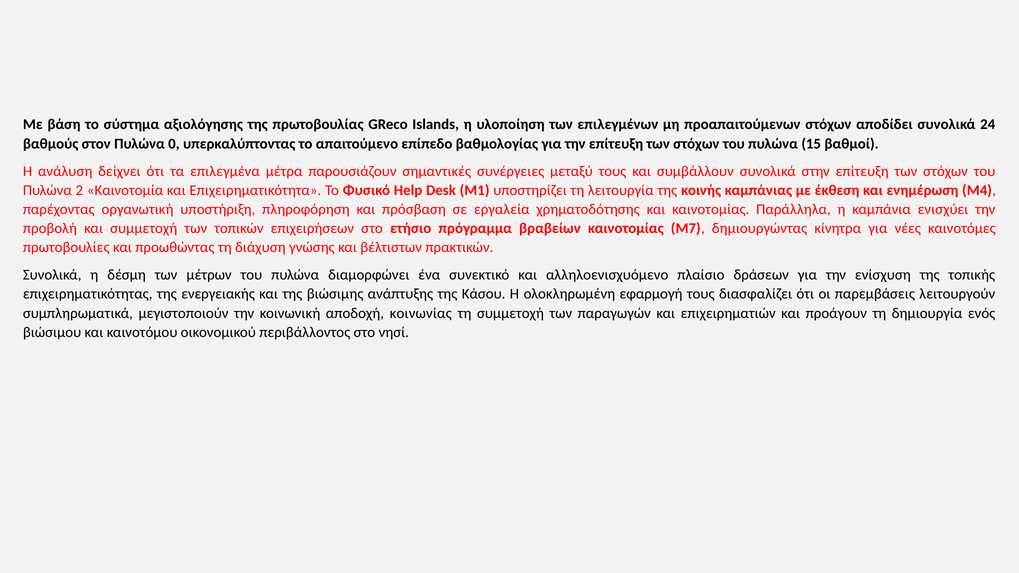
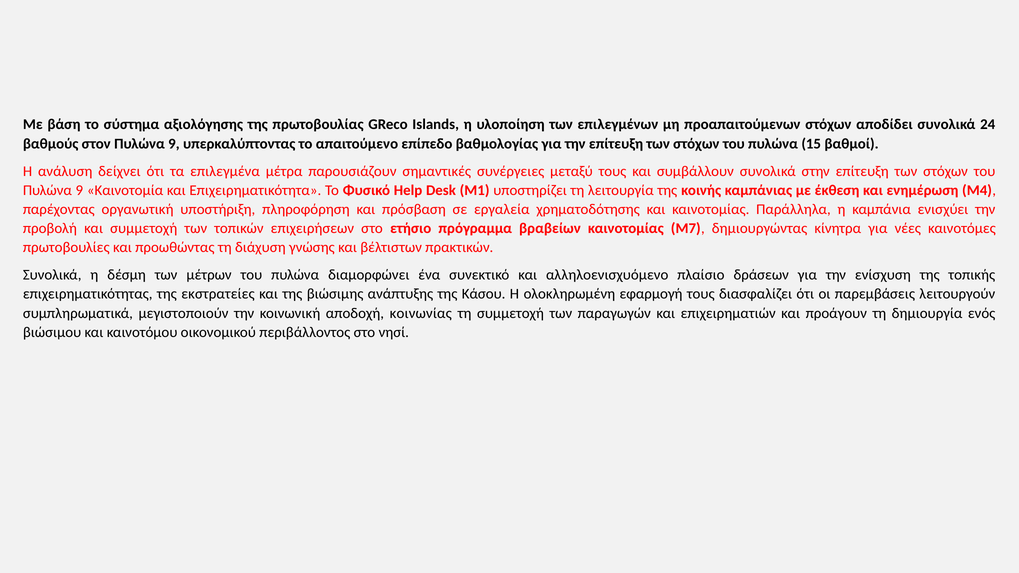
στον Πυλώνα 0: 0 -> 9 (174, 144)
2: 2 -> 9 (79, 190)
ενεργειακής: ενεργειακής -> εκστρατείες (218, 294)
